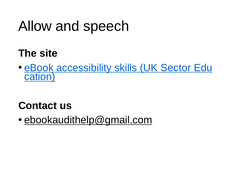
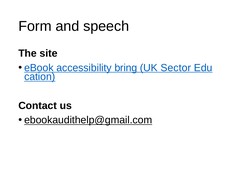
Allow: Allow -> Form (35, 26)
skills: skills -> bring (126, 68)
